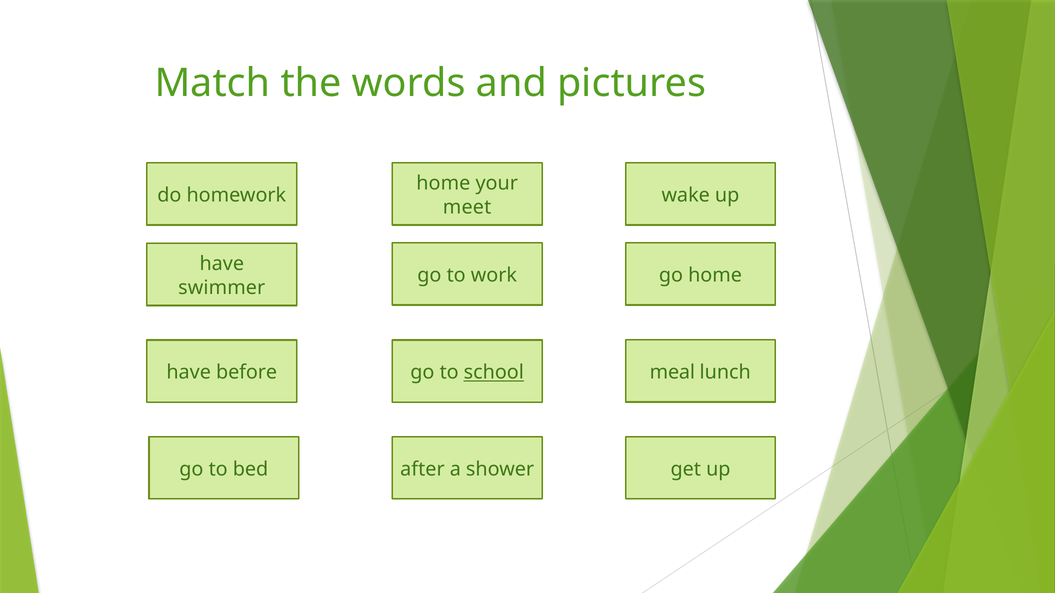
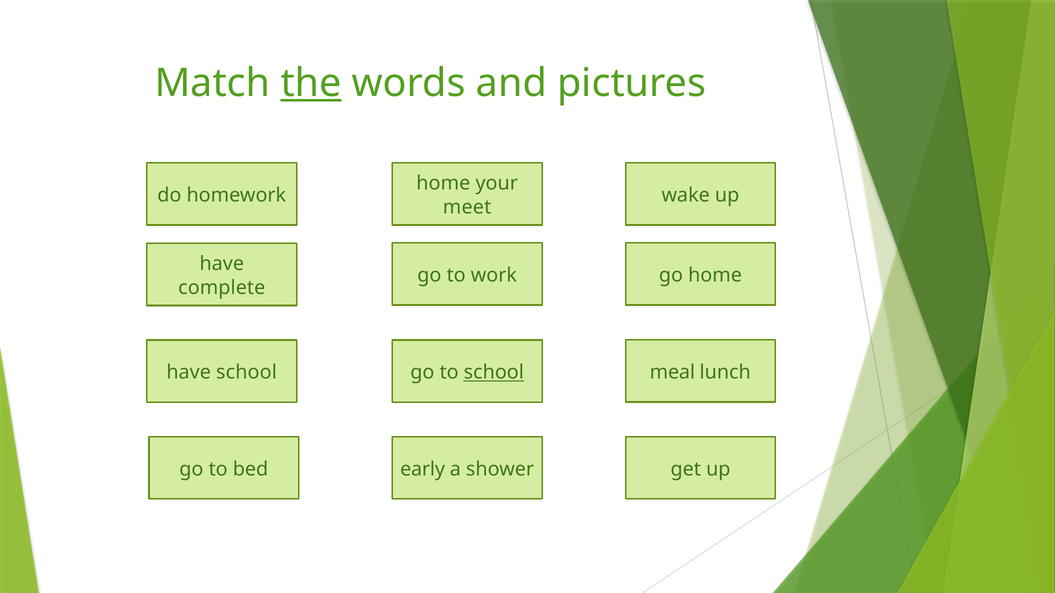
the underline: none -> present (311, 83)
swimmer: swimmer -> complete (222, 288)
have before: before -> school (246, 373)
after: after -> early (423, 469)
